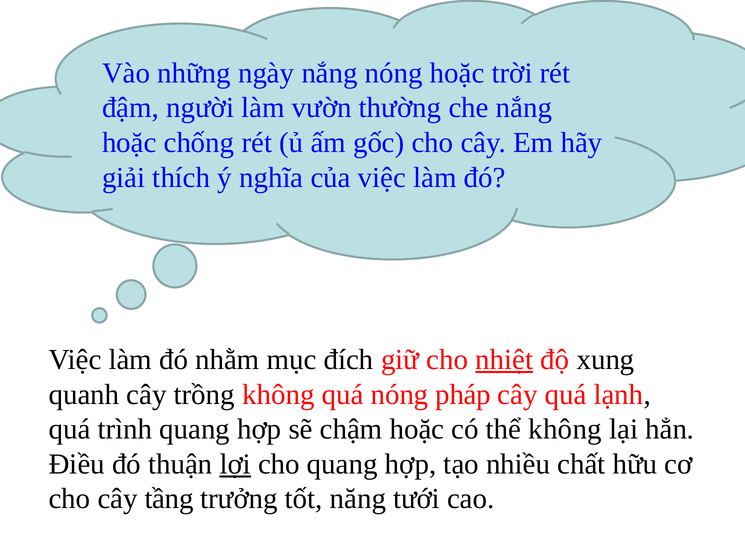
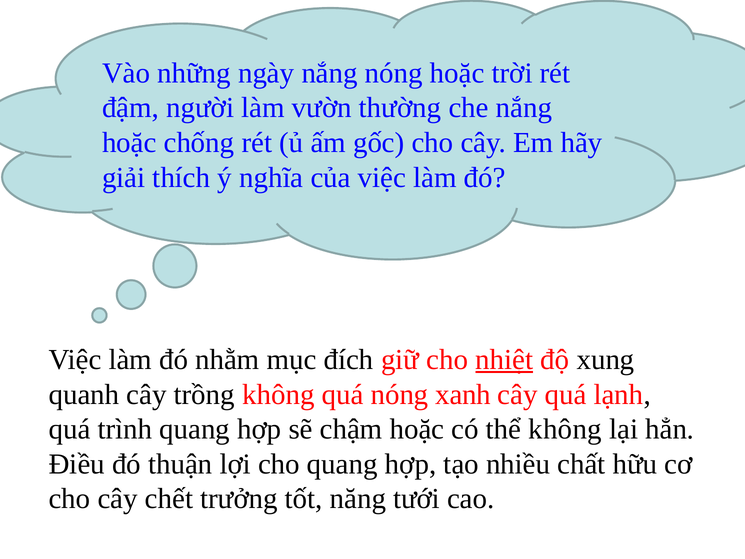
pháp: pháp -> xanh (463, 394)
lợi underline: present -> none (235, 464)
tầng: tầng -> chết (169, 499)
